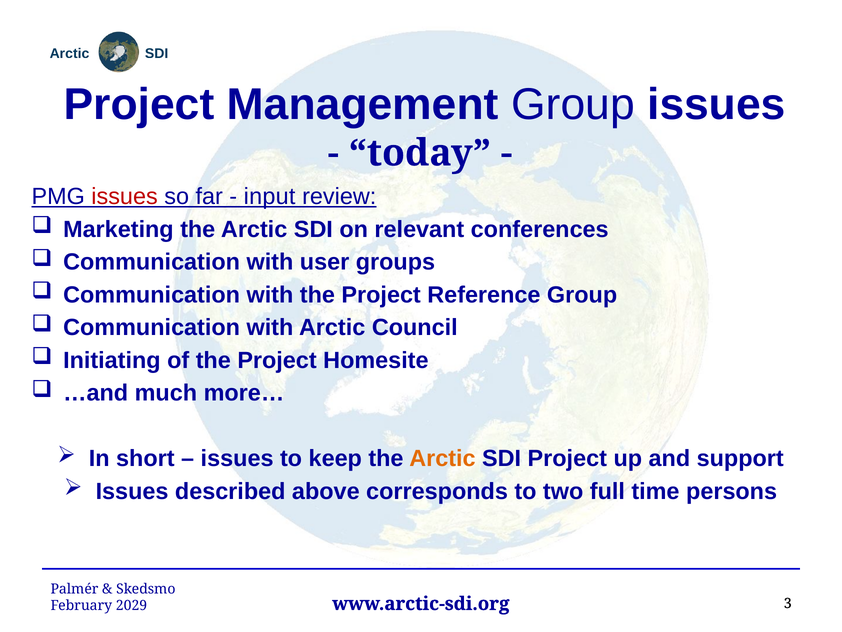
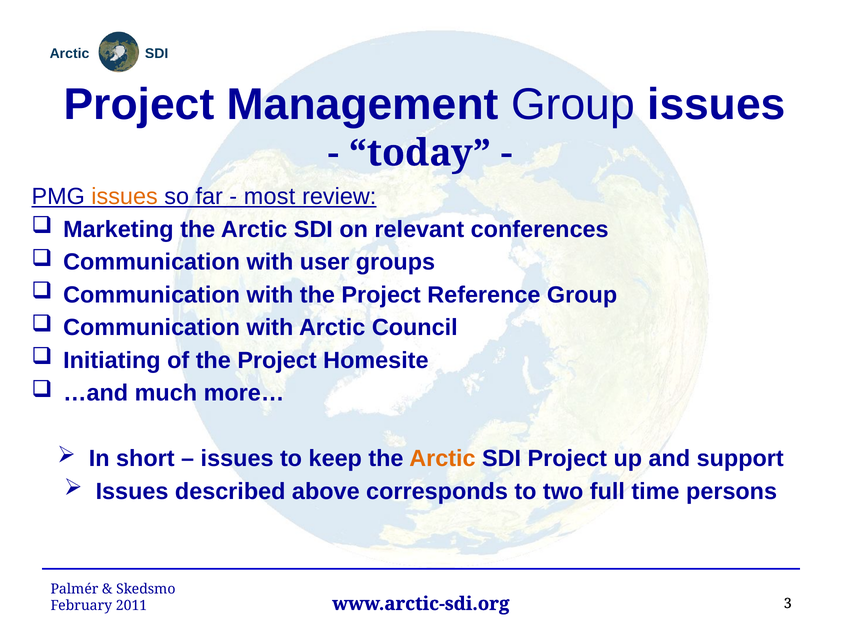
issues colour: red -> orange (125, 196)
input: input -> most (270, 196)
2029: 2029 -> 2011 (132, 605)
